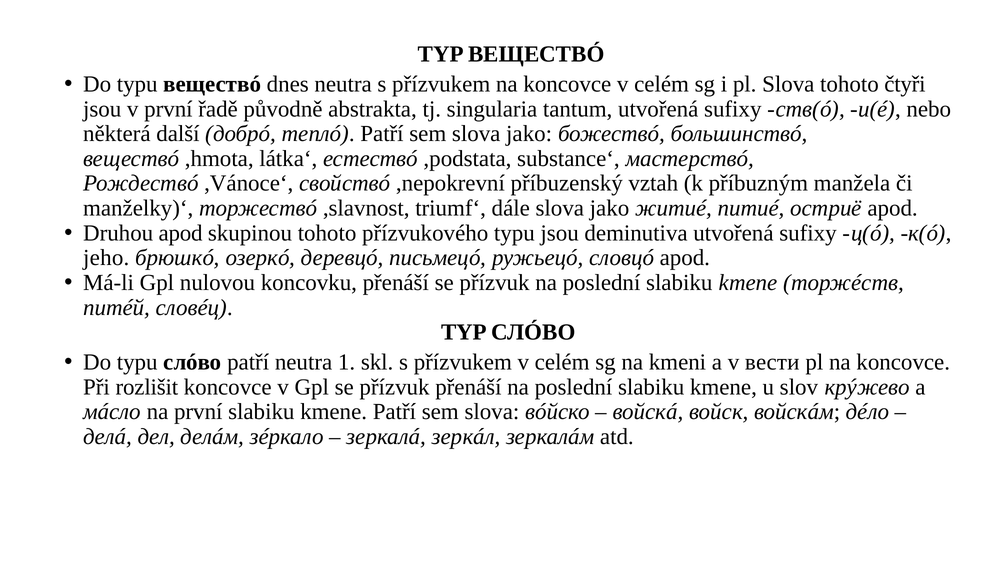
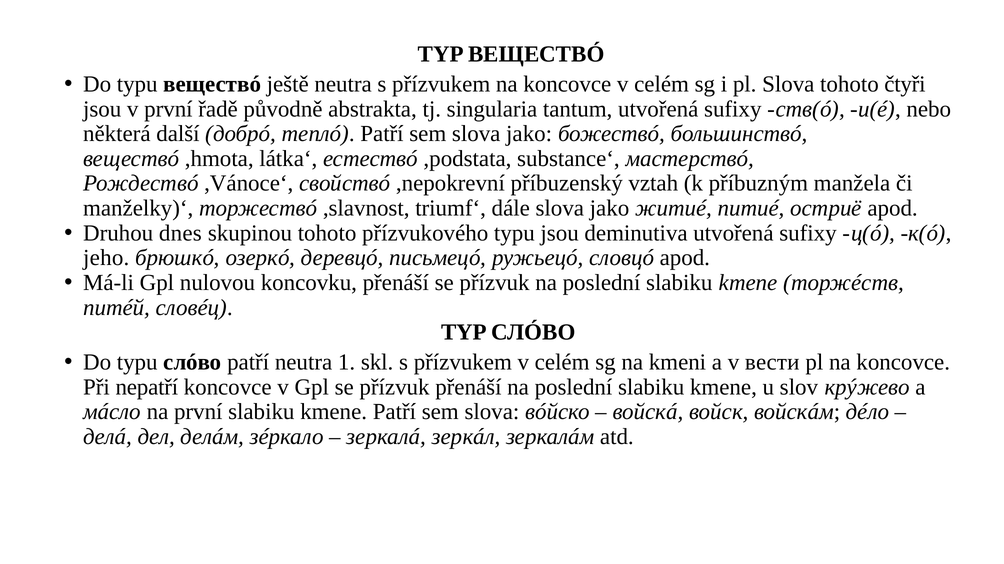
dnes: dnes -> ještě (288, 84)
Druhou apod: apod -> dnes (180, 233)
rozlišit: rozlišit -> nepatří (147, 388)
